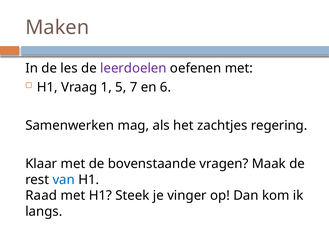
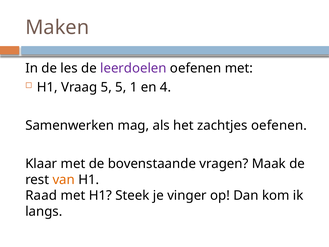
Vraag 1: 1 -> 5 (106, 87)
7: 7 -> 1 (134, 87)
6: 6 -> 4 (166, 87)
zachtjes regering: regering -> oefenen (279, 125)
van colour: blue -> orange (64, 180)
